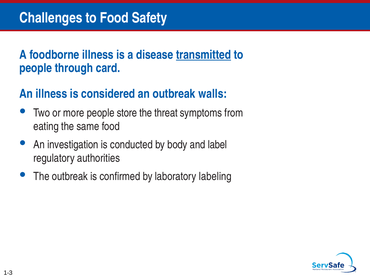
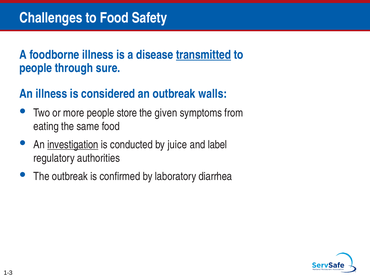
card: card -> sure (108, 68)
threat: threat -> given (166, 113)
investigation underline: none -> present (73, 144)
body: body -> juice (177, 144)
labeling: labeling -> diarrhea (215, 176)
